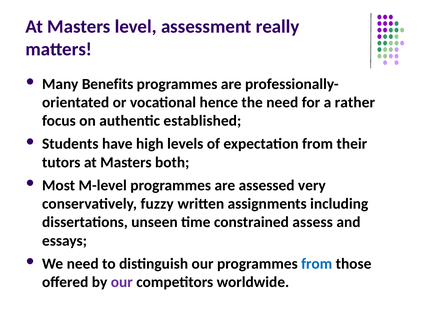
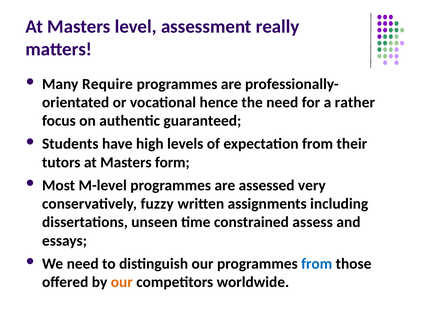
Benefits: Benefits -> Require (107, 84)
established: established -> guaranteed (202, 121)
both: both -> form (172, 163)
our colour: purple -> orange (122, 282)
